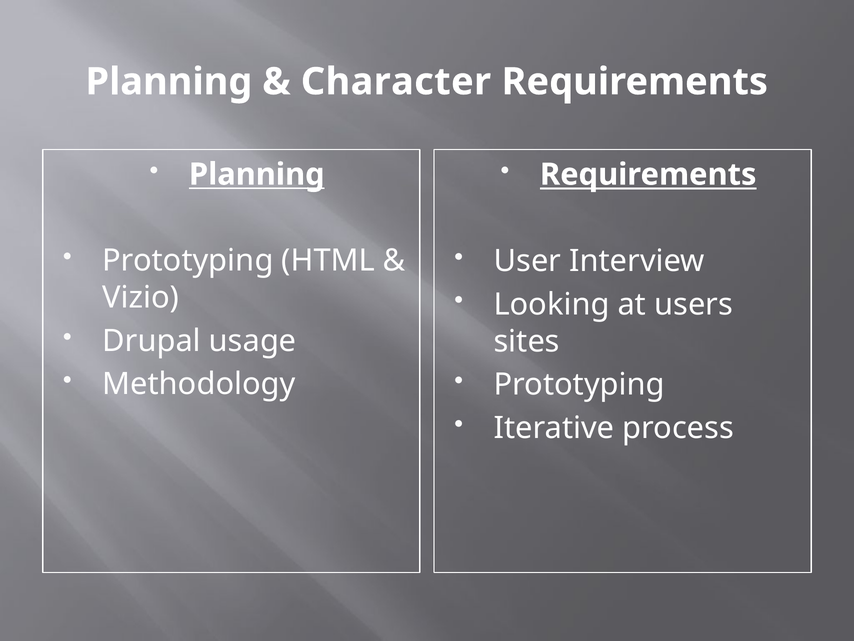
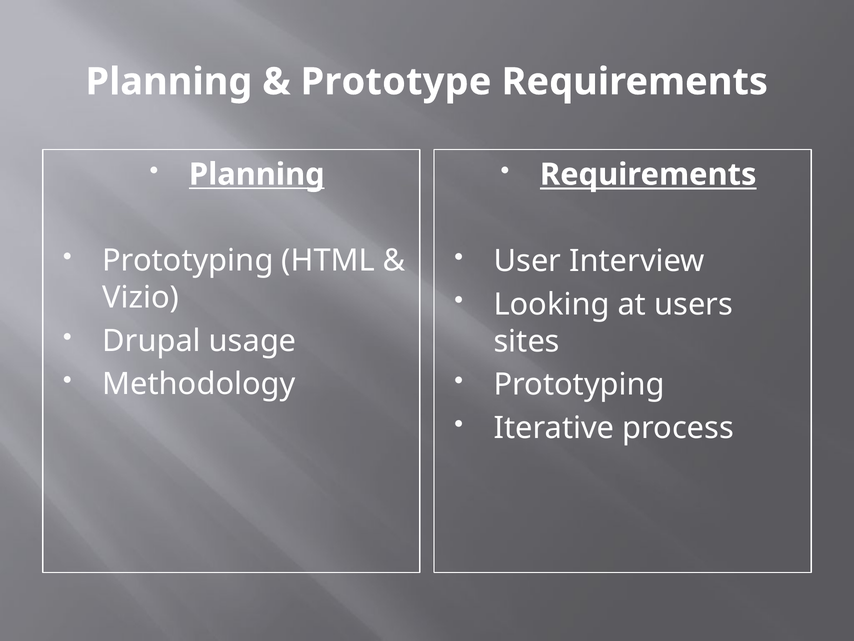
Character: Character -> Prototype (396, 82)
